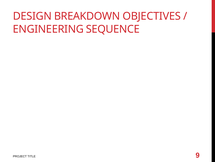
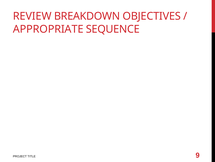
DESIGN: DESIGN -> REVIEW (32, 16)
ENGINEERING: ENGINEERING -> APPROPRIATE (48, 29)
